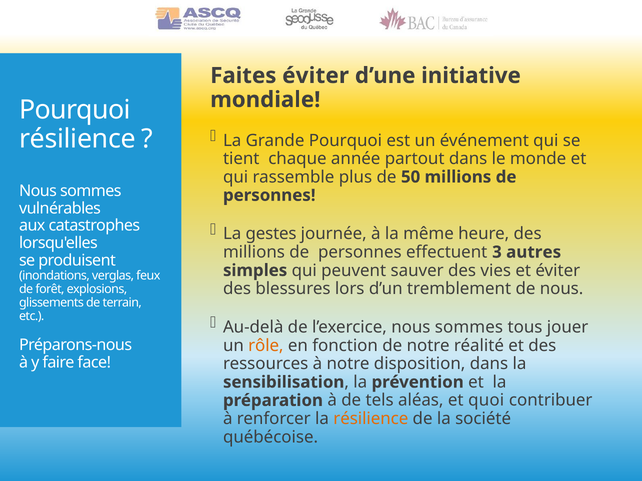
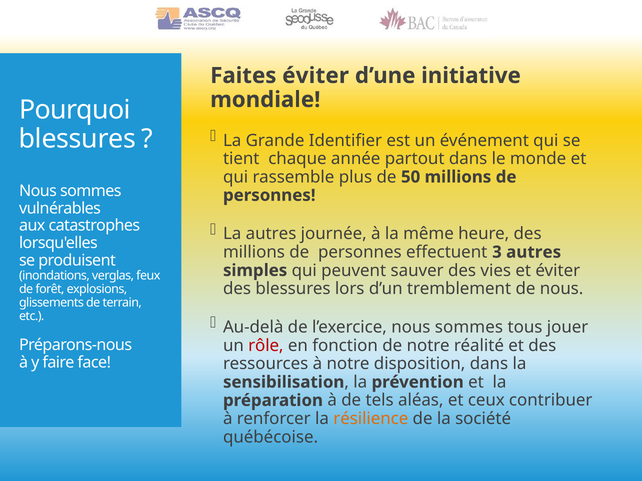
Grande Pourquoi: Pourquoi -> Identifier (345, 141)
résilience: résilience -> blessures (77, 139)
La gestes: gestes -> autres (271, 234)
rôle colour: orange -> red (266, 346)
quoi: quoi -> ceux (486, 401)
